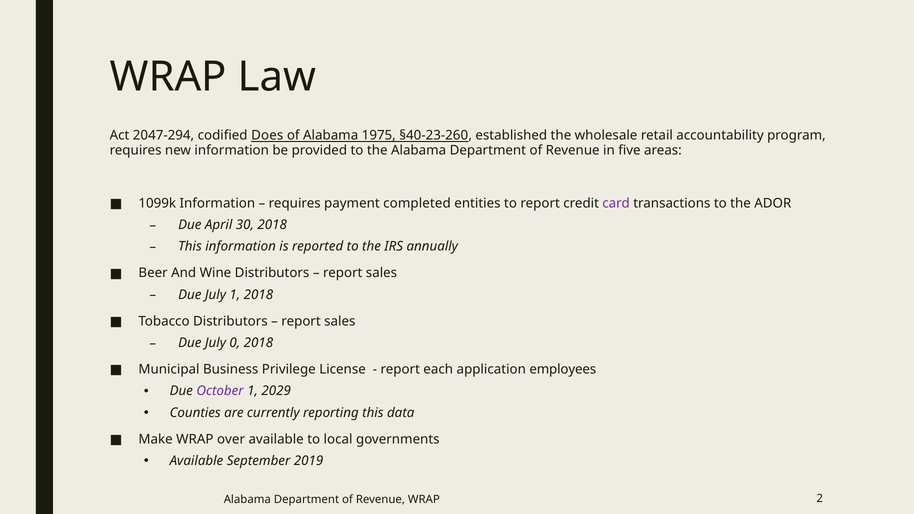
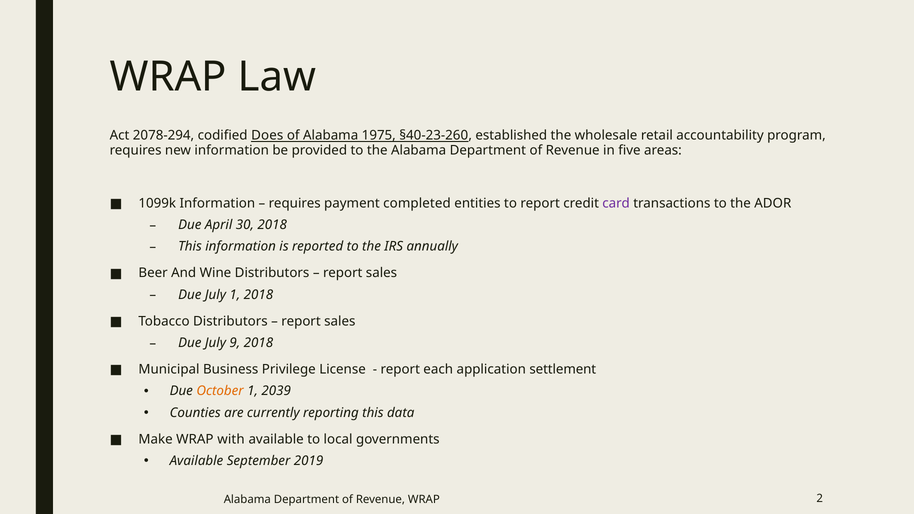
2047-294: 2047-294 -> 2078-294 (164, 135)
0: 0 -> 9 (235, 343)
employees: employees -> settlement (563, 369)
October colour: purple -> orange (220, 391)
2029: 2029 -> 2039 (276, 391)
over: over -> with (231, 439)
